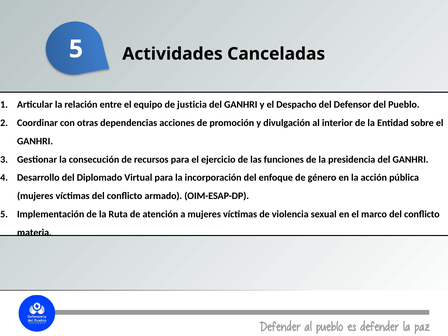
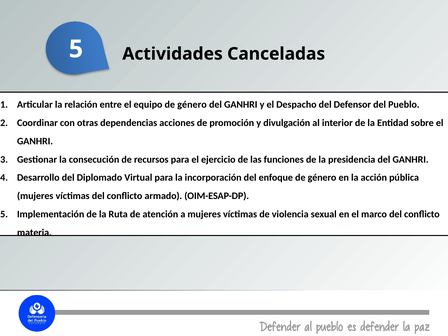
equipo de justicia: justicia -> género (192, 105)
